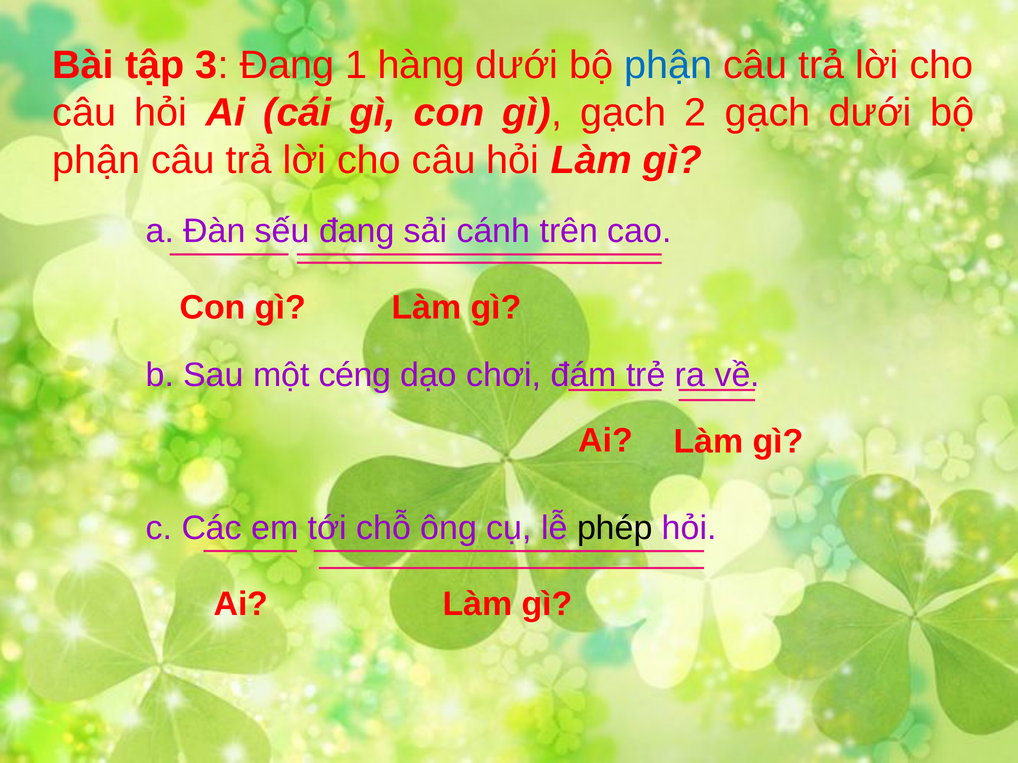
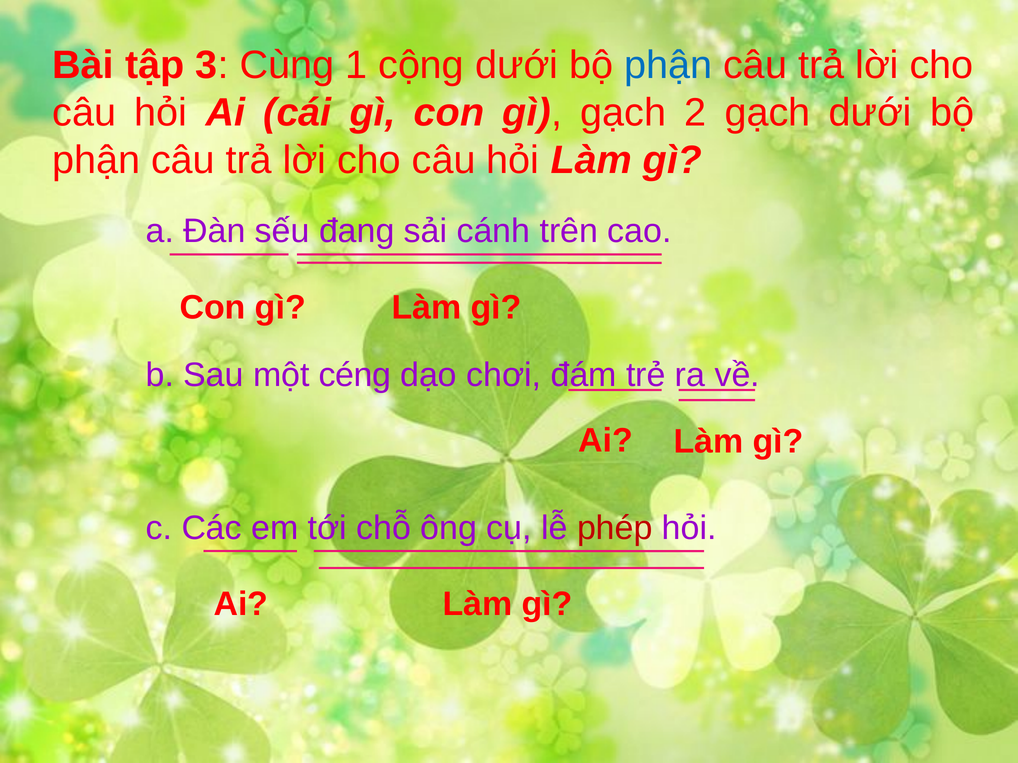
3 Đang: Đang -> Cùng (287, 65)
hàng: hàng -> cộng (421, 65)
phép colour: black -> red (615, 528)
